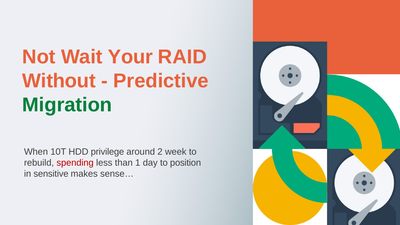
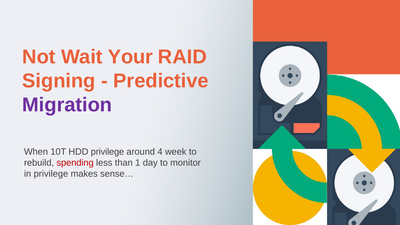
Without: Without -> Signing (59, 81)
Migration colour: green -> purple (67, 105)
2: 2 -> 4 (160, 152)
position: position -> monitor (186, 163)
in sensitive: sensitive -> privilege (51, 174)
